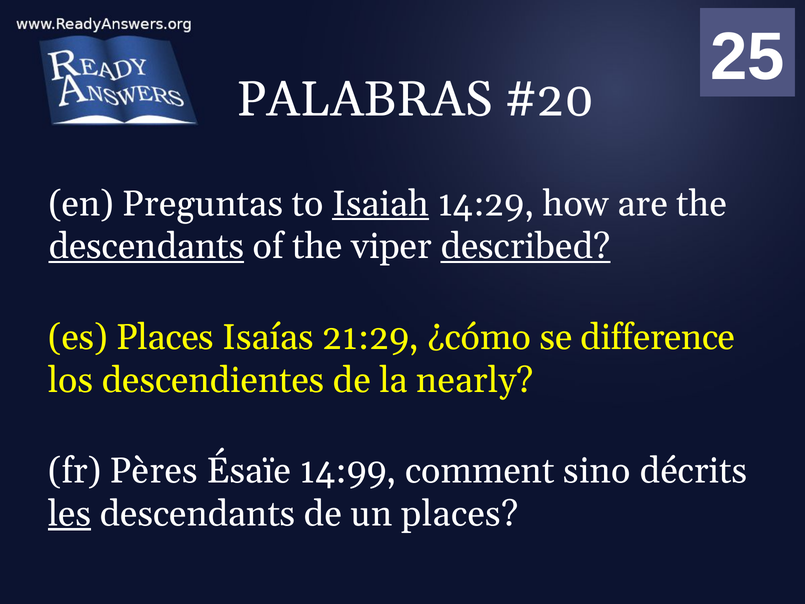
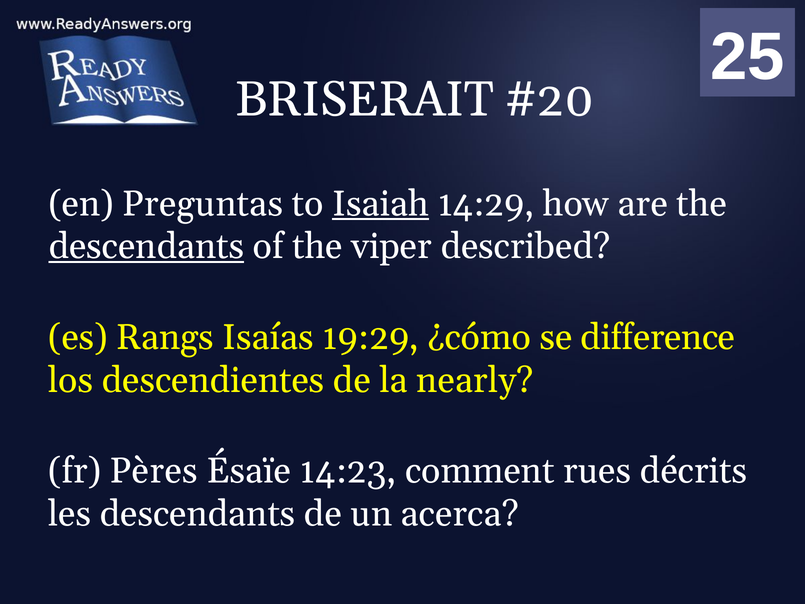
PALABRAS: PALABRAS -> BRISERAIT (365, 99)
described underline: present -> none (525, 247)
es Places: Places -> Rangs (165, 337)
21:29: 21:29 -> 19:29 (371, 337)
14:99: 14:99 -> 14:23 (348, 471)
sino: sino -> rues (597, 471)
les underline: present -> none (70, 514)
un places: places -> acerca (460, 514)
